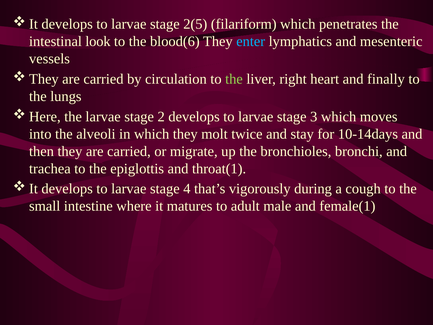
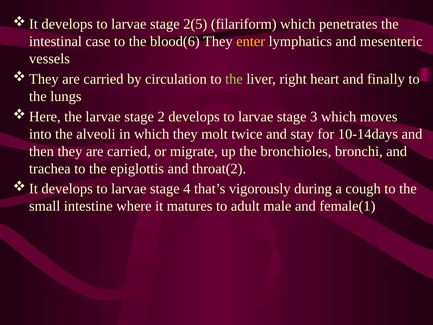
look: look -> case (98, 42)
enter colour: light blue -> yellow (251, 42)
throat(1: throat(1 -> throat(2 (219, 169)
